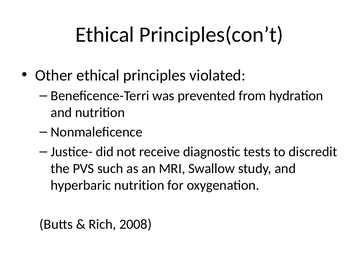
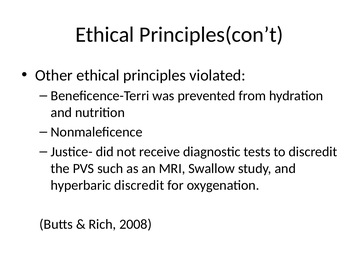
hyperbaric nutrition: nutrition -> discredit (139, 185)
